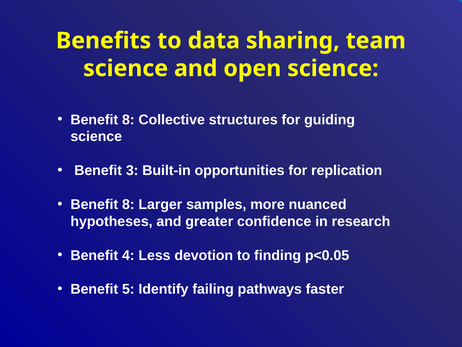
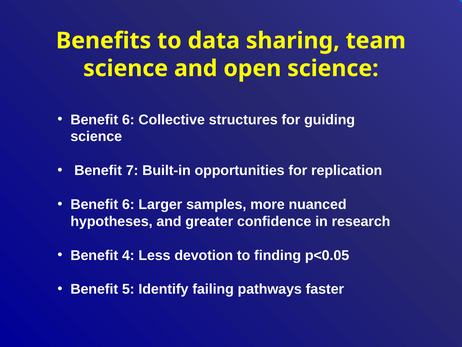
8: 8 -> 6 (128, 120)
3: 3 -> 7 (132, 170)
8: 8 -> 6 (128, 204)
